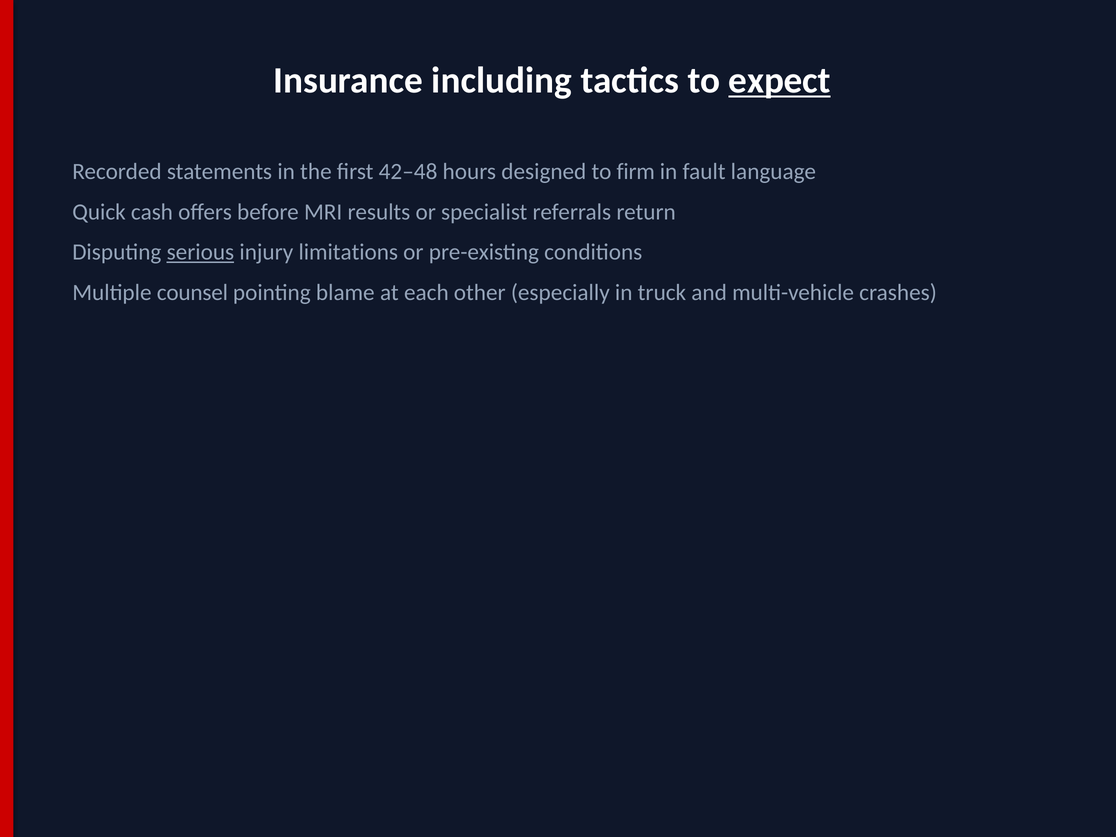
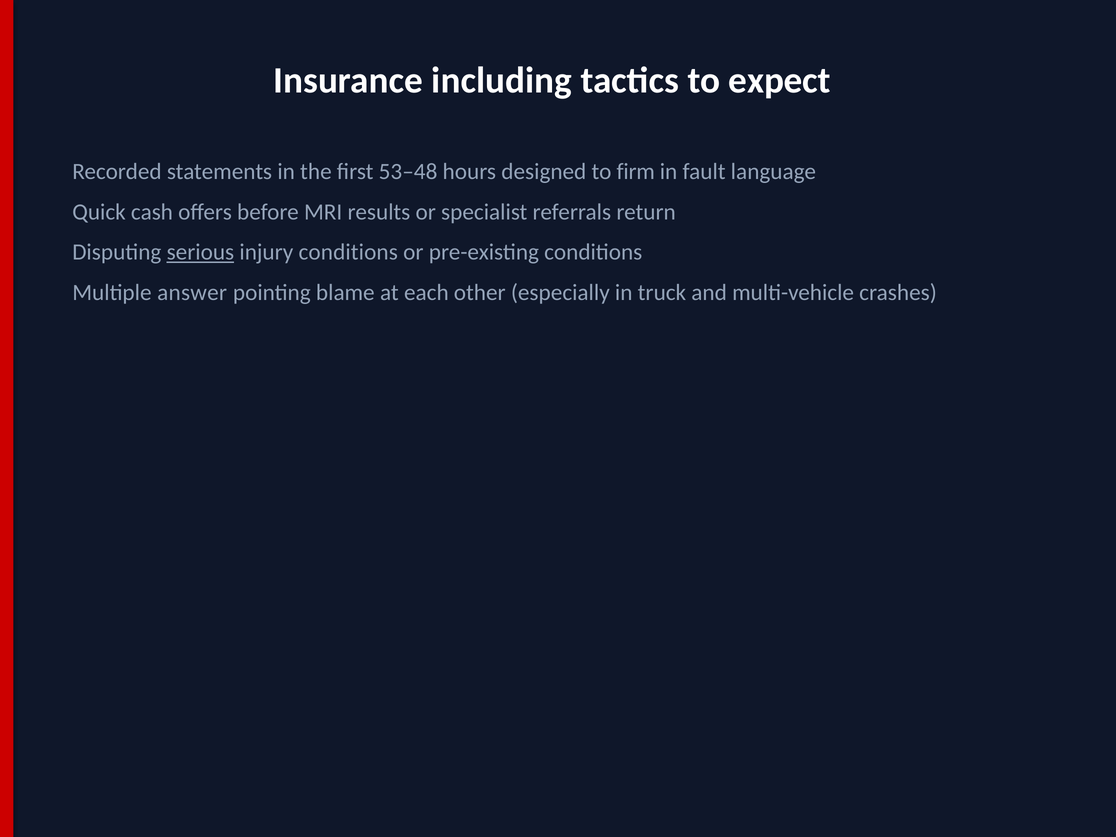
expect underline: present -> none (780, 81)
42–48: 42–48 -> 53–48 (408, 172)
injury limitations: limitations -> conditions (348, 252)
counsel: counsel -> answer (192, 293)
